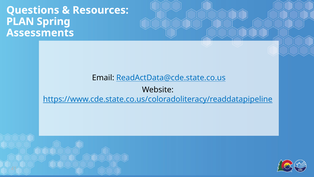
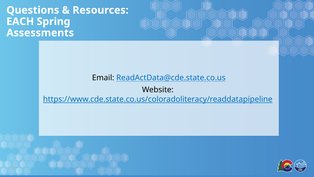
PLAN: PLAN -> EACH (20, 21)
